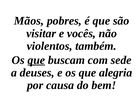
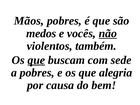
visitar: visitar -> medos (41, 33)
não underline: none -> present (108, 33)
a deuses: deuses -> pobres (37, 73)
